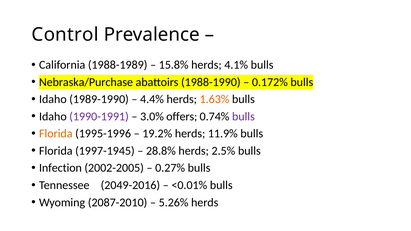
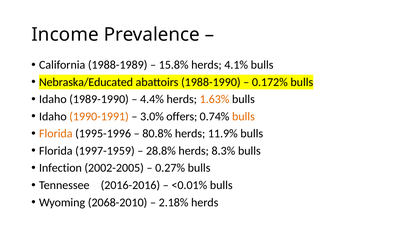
Control: Control -> Income (65, 35)
Nebraska/Purchase: Nebraska/Purchase -> Nebraska/Educated (86, 82)
1990-1991 colour: purple -> orange (99, 117)
bulls colour: purple -> orange (243, 117)
19.2%: 19.2% -> 80.8% (157, 134)
1997-1945: 1997-1945 -> 1997-1959 (105, 151)
2.5%: 2.5% -> 8.3% (223, 151)
2049-2016: 2049-2016 -> 2016-2016 (130, 185)
2087-2010: 2087-2010 -> 2068-2010 (118, 203)
5.26%: 5.26% -> 2.18% (174, 203)
